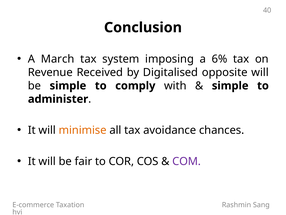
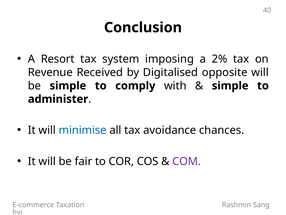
March: March -> Resort (58, 59)
6%: 6% -> 2% (220, 59)
minimise colour: orange -> blue (83, 130)
